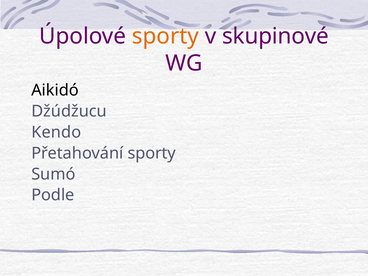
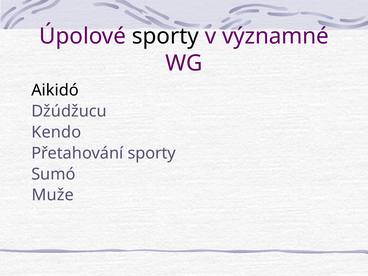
sporty colour: orange -> black (165, 36)
skupinové: skupinové -> významné (275, 36)
Podle: Podle -> Muže (53, 195)
